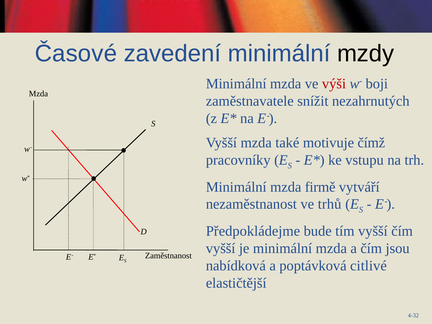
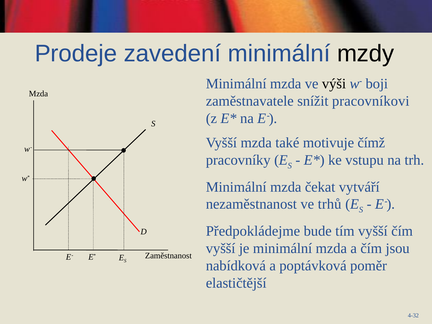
Časové: Časové -> Prodeje (76, 54)
výši colour: red -> black (334, 84)
nezahrnutých: nezahrnutých -> pracovníkovi (371, 101)
firmě: firmě -> čekat (320, 187)
citlivé: citlivé -> poměr (369, 266)
